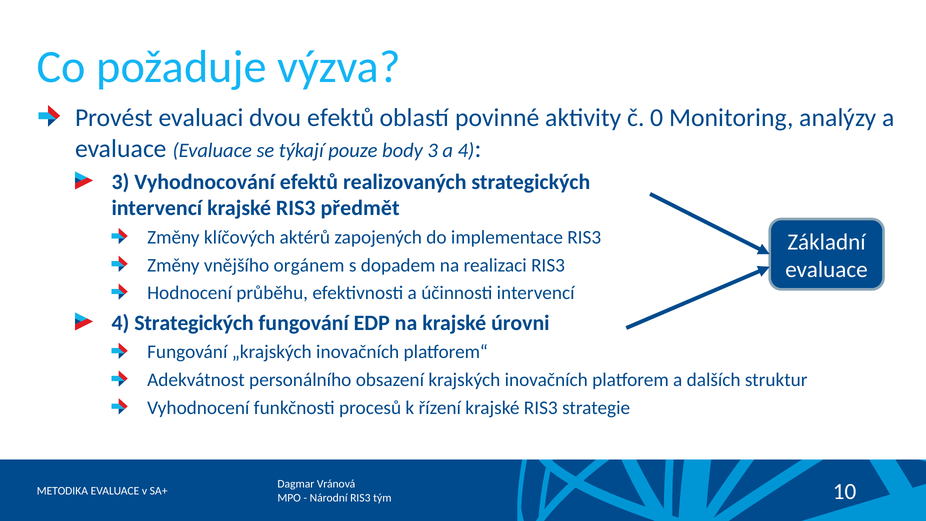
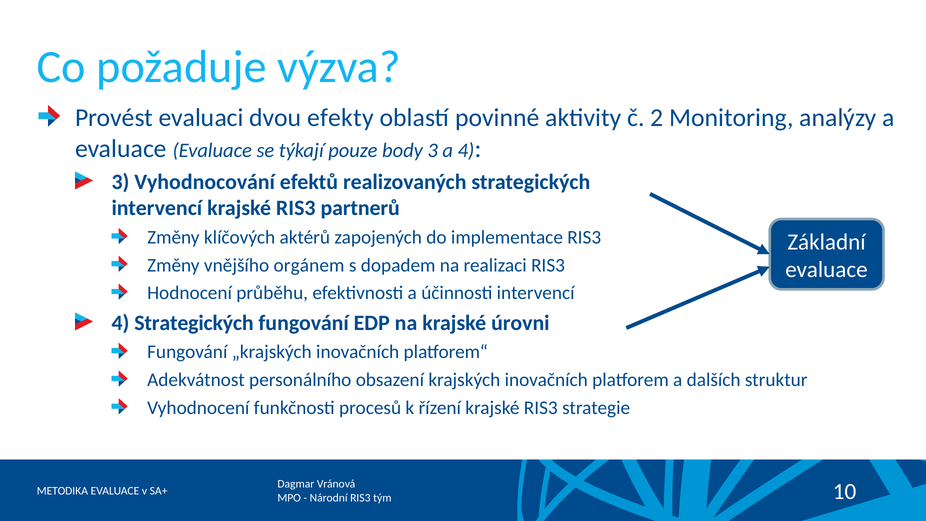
dvou efektů: efektů -> efekty (341, 118)
0: 0 -> 2 (657, 118)
předmět: předmět -> partnerů (360, 208)
